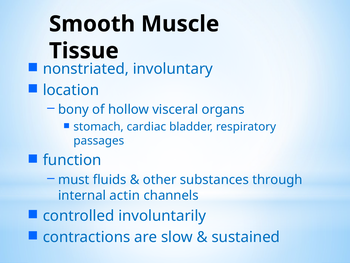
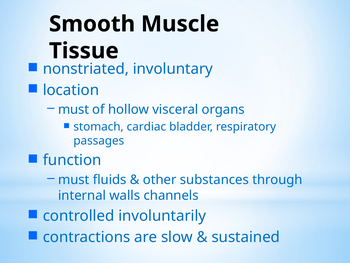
bony: bony -> must (74, 109)
actin: actin -> walls (125, 195)
